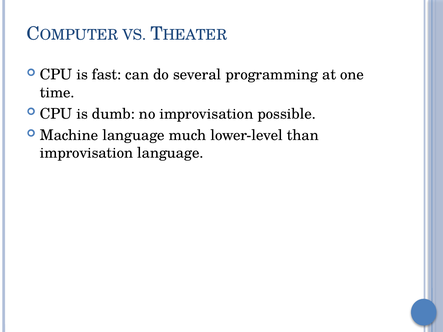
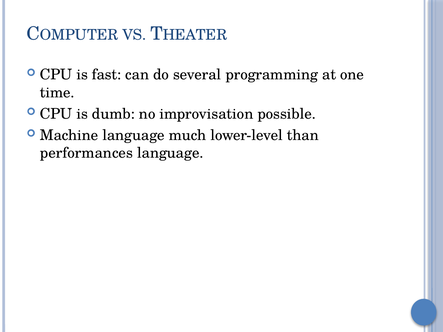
improvisation: improvisation -> performances (86, 153)
